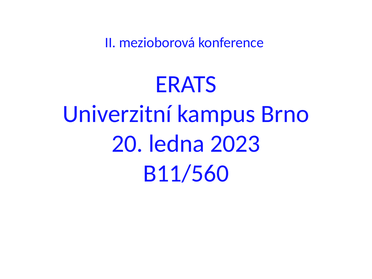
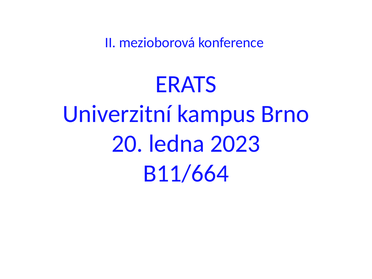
B11/560: B11/560 -> B11/664 (186, 174)
